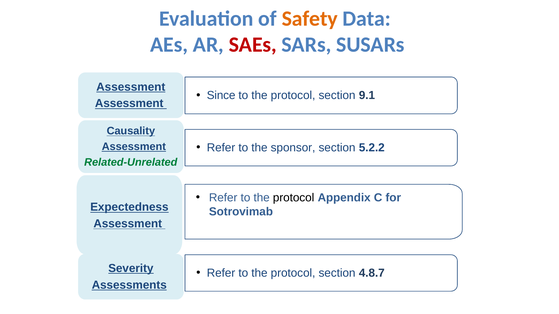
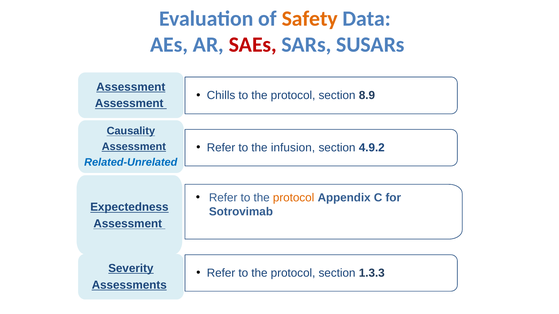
Since: Since -> Chills (221, 95)
9.1: 9.1 -> 8.9 (367, 95)
sponsor: sponsor -> infusion (293, 148)
5.2.2: 5.2.2 -> 4.9.2 (372, 148)
Related-Unrelated colour: green -> blue (131, 162)
protocol colour: black -> orange (294, 198)
4.8.7: 4.8.7 -> 1.3.3 (372, 273)
